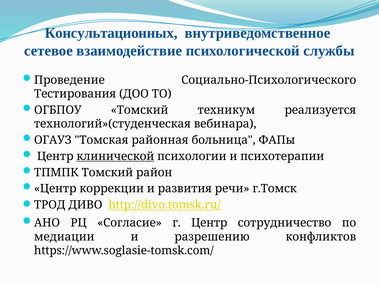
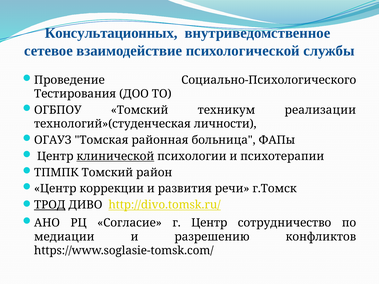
реализуется: реализуется -> реализации (320, 110)
вебинара: вебинара -> личности (225, 124)
ТРОД underline: none -> present (50, 205)
